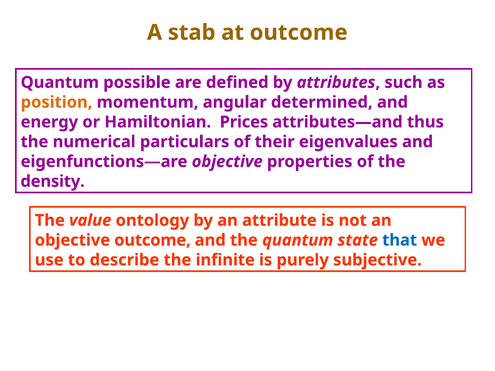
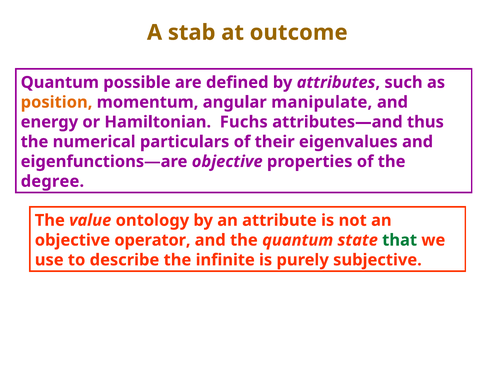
determined: determined -> manipulate (322, 102)
Prices: Prices -> Fuchs (244, 122)
density: density -> degree (52, 181)
objective outcome: outcome -> operator (152, 240)
that colour: blue -> green (400, 240)
